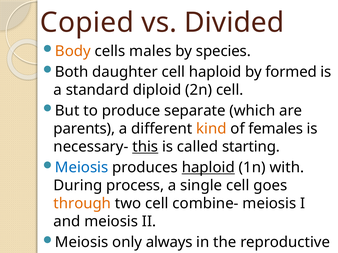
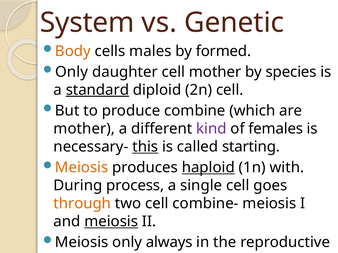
Copied: Copied -> System (87, 23)
Divided: Divided -> Genetic (234, 23)
species: species -> formed (223, 51)
Both: Both -> Only (72, 72)
cell haploid: haploid -> mother (215, 72)
formed: formed -> species (291, 72)
standard underline: none -> present (97, 90)
separate: separate -> combine (195, 111)
parents: parents -> mother (84, 129)
kind colour: orange -> purple (211, 129)
Meiosis colour: blue -> orange (82, 168)
meiosis underline: none -> present (111, 222)
